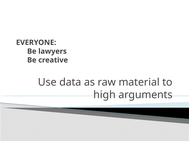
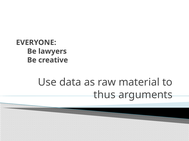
high: high -> thus (104, 95)
